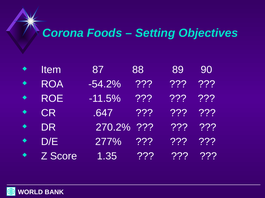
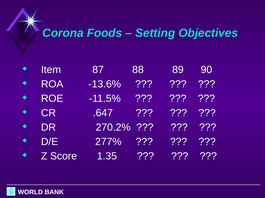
-54.2%: -54.2% -> -13.6% (105, 84)
